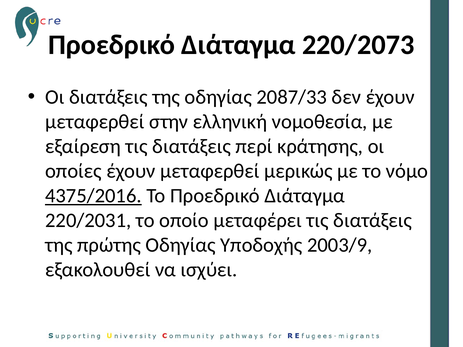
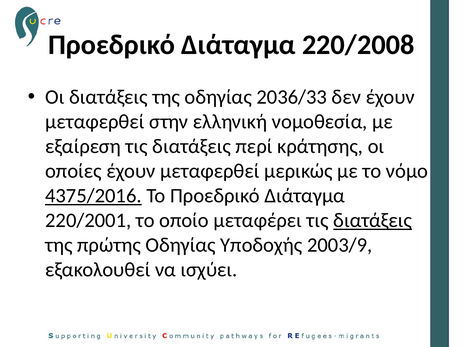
220/2073: 220/2073 -> 220/2008 (358, 45)
2087/33: 2087/33 -> 2036/33 (292, 97)
220/2031: 220/2031 -> 220/2001 (88, 221)
διατάξεις underline: none -> present (373, 221)
